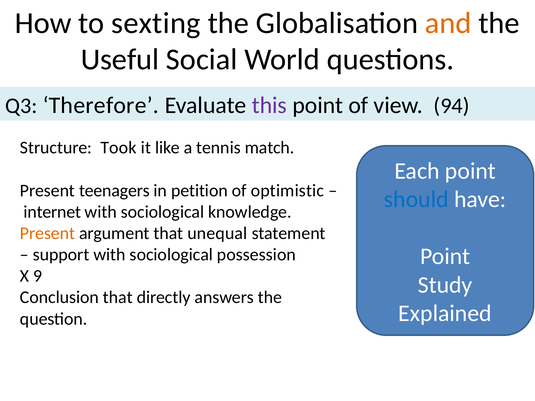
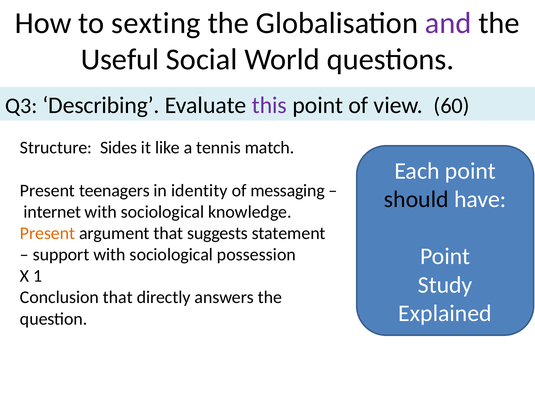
and colour: orange -> purple (448, 23)
Therefore: Therefore -> Describing (101, 105)
94: 94 -> 60 (452, 106)
Took: Took -> Sides (119, 148)
petition: petition -> identity (199, 191)
optimistic: optimistic -> messaging (288, 191)
should colour: blue -> black (416, 199)
unequal: unequal -> suggests (218, 233)
9: 9 -> 1 (38, 276)
